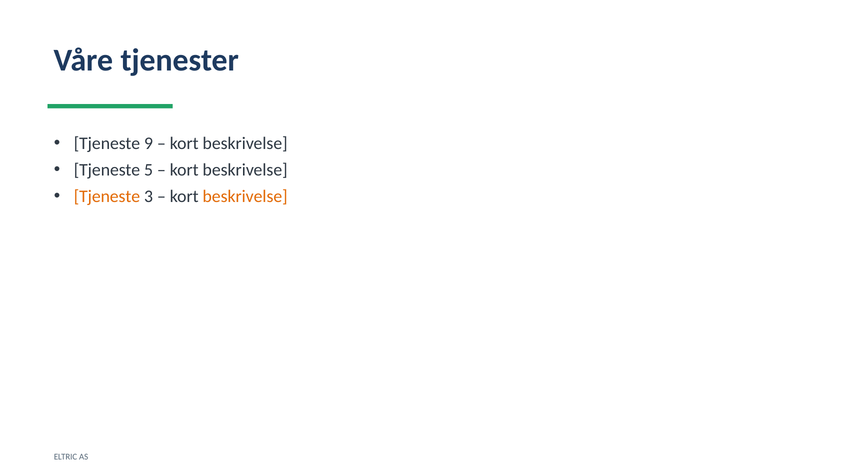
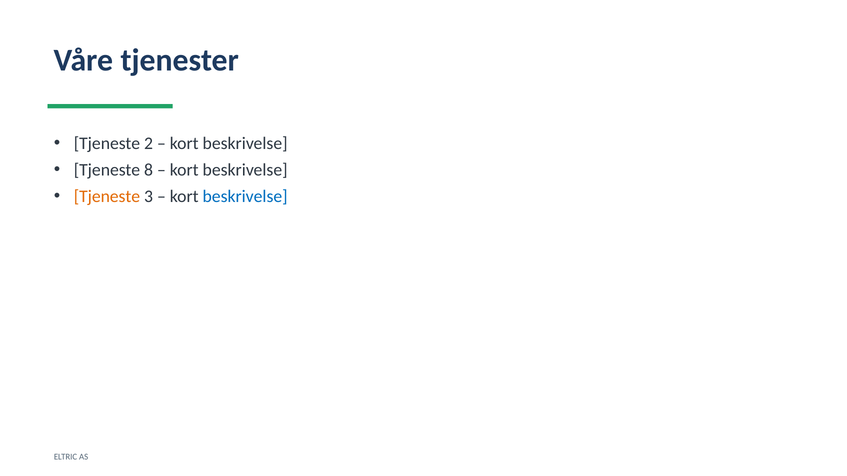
9: 9 -> 2 (148, 143)
5: 5 -> 8 (148, 170)
beskrivelse colour: orange -> blue (245, 196)
